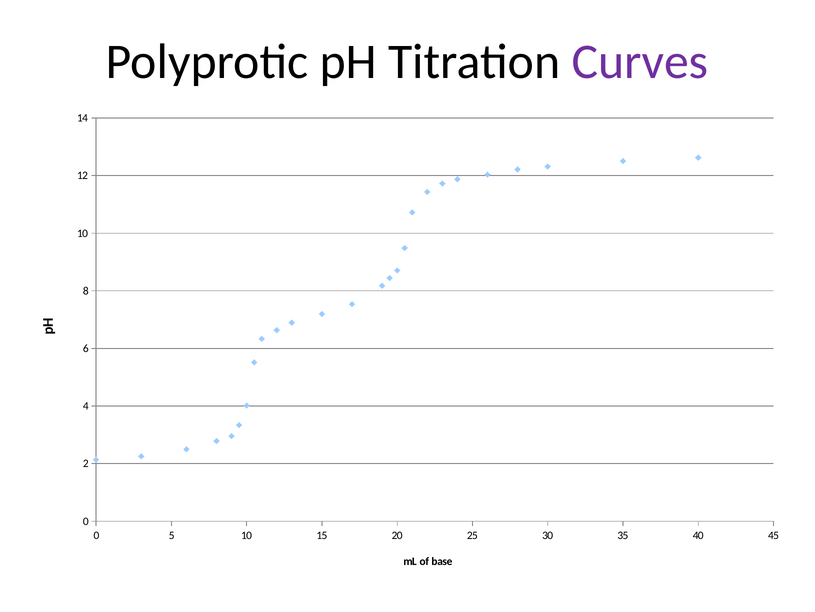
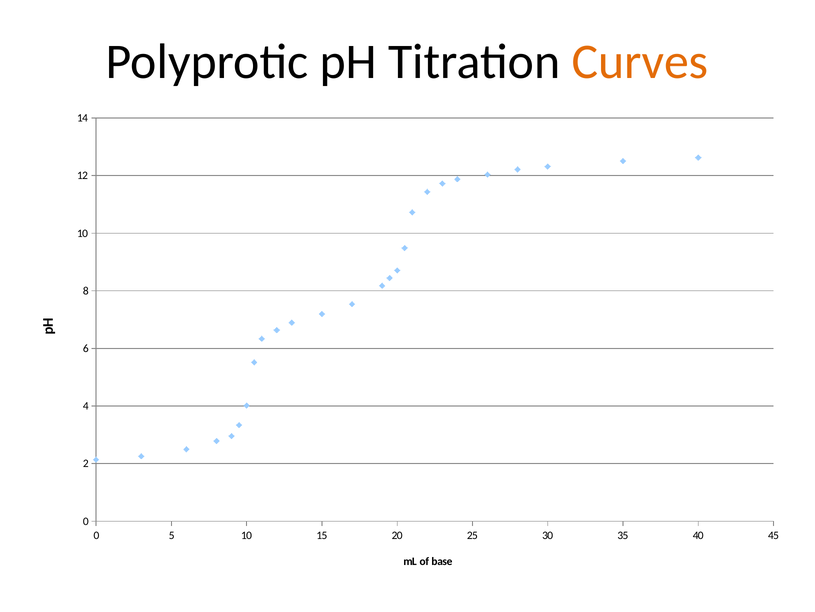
Curves colour: purple -> orange (640, 62)
